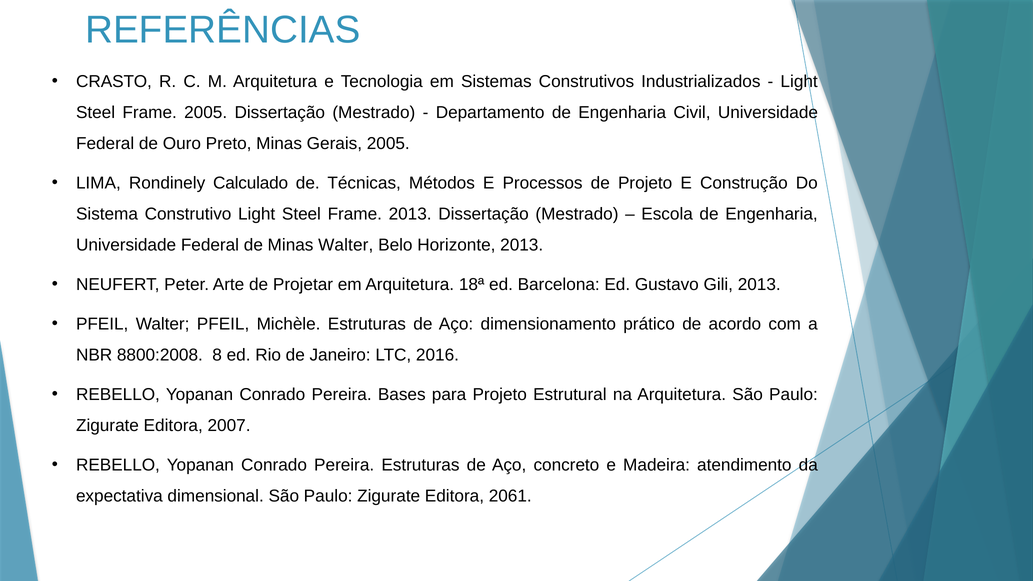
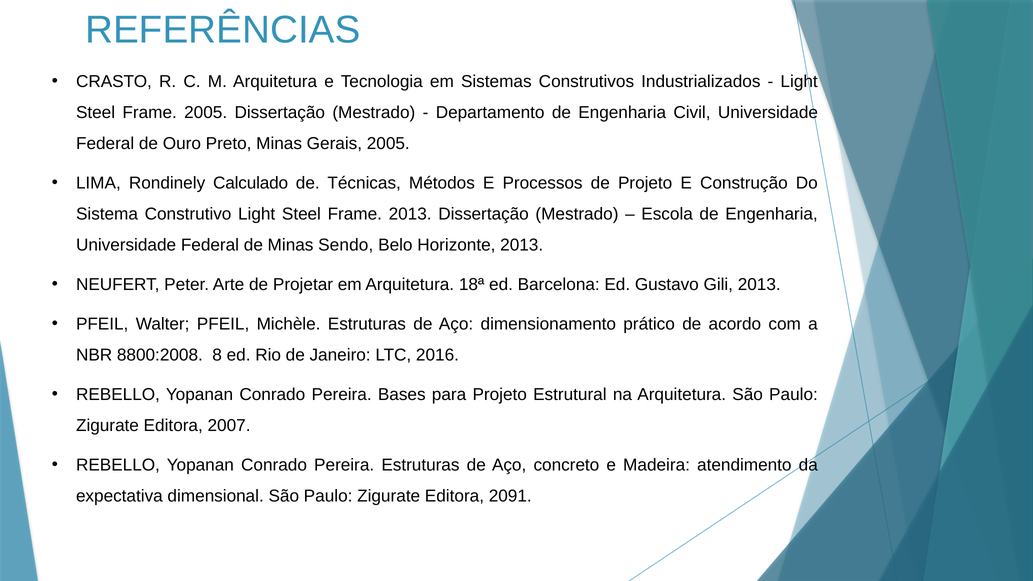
Minas Walter: Walter -> Sendo (346, 245)
2061: 2061 -> 2091 (510, 496)
